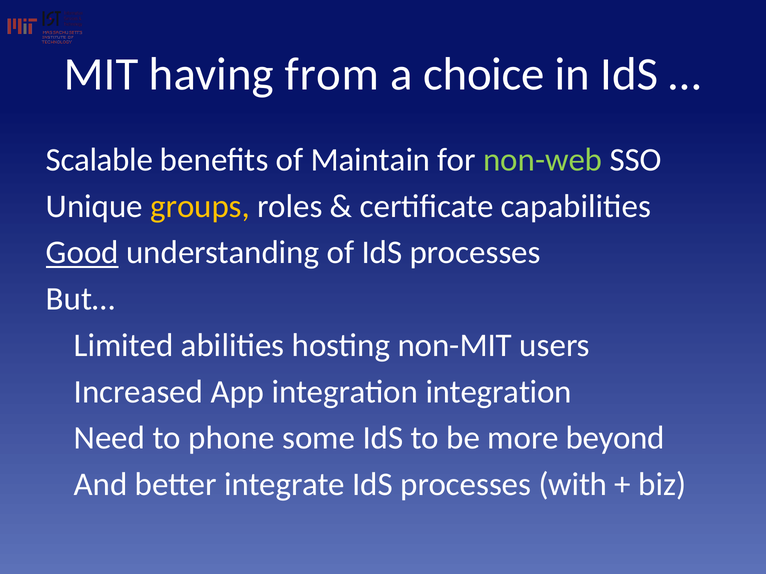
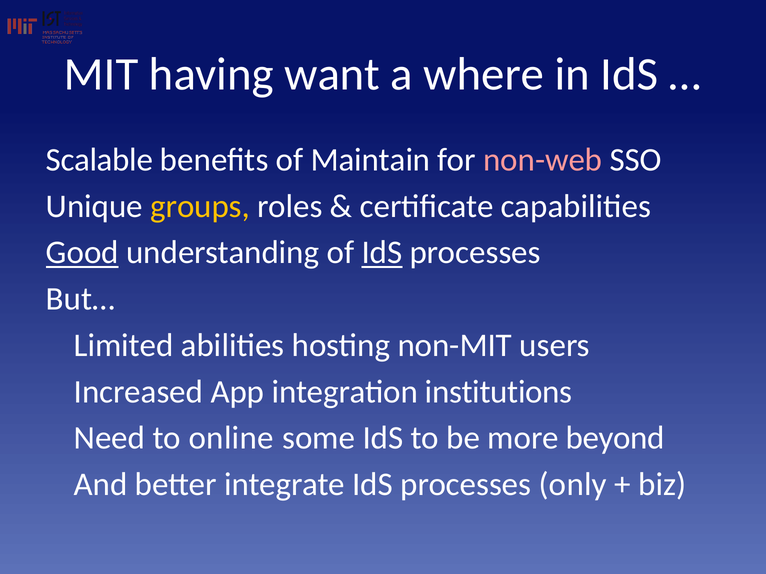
from: from -> want (332, 74)
choice: choice -> where (484, 74)
non-web colour: light green -> pink (543, 160)
IdS underline: none -> present (382, 253)
integration integration: integration -> institutions (499, 392)
phone: phone -> online (231, 438)
with: with -> only (573, 485)
